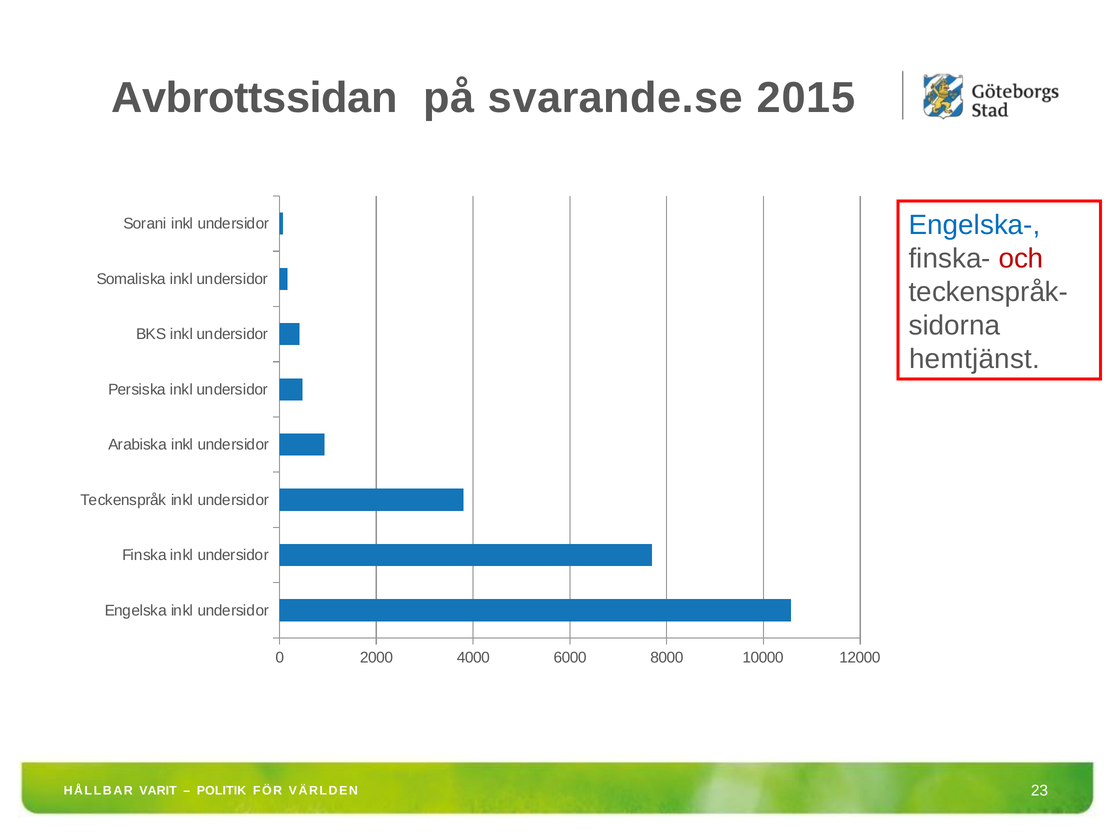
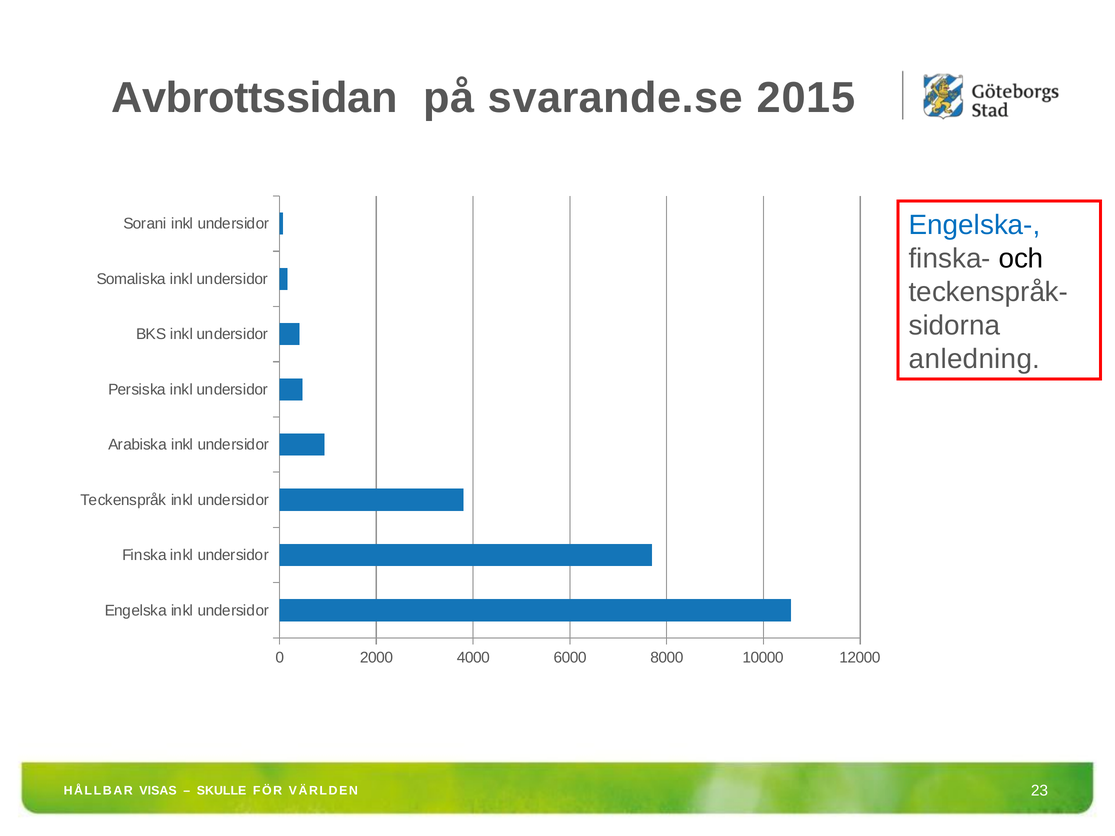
och colour: red -> black (1021, 259)
hemtjänst: hemtjänst -> anledning (975, 359)
VARIT: VARIT -> VISAS (158, 791)
POLITIK: POLITIK -> SKULLE (222, 791)
